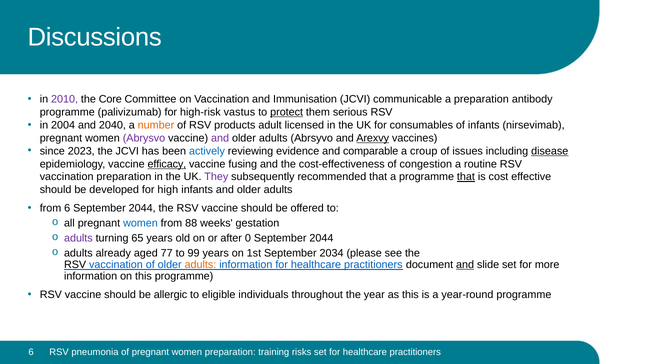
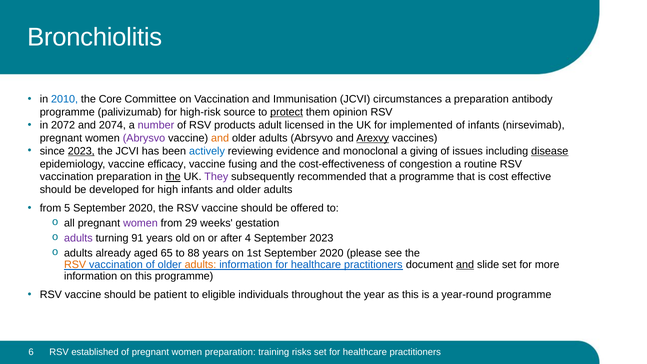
Discussions: Discussions -> Bronchiolitis (95, 37)
2010 colour: purple -> blue (65, 99)
communicable: communicable -> circumstances (408, 99)
vastus: vastus -> source (240, 112)
serious: serious -> opinion (350, 112)
2004: 2004 -> 2072 (63, 125)
2040: 2040 -> 2074 (112, 125)
number colour: orange -> purple (156, 125)
consumables: consumables -> implemented (421, 125)
and colour: purple -> orange (220, 138)
2023 underline: none -> present (81, 151)
comparable: comparable -> monoclonal (371, 151)
croup: croup -> giving (424, 151)
efficacy underline: present -> none (167, 164)
the underline: none -> present (173, 177)
that underline: present -> none (466, 177)
from 6: 6 -> 5 (67, 208)
2044: 2044 -> 2020 (142, 208)
women colour: blue -> purple (140, 223)
88: 88 -> 29 (191, 223)
65: 65 -> 91 (137, 238)
0: 0 -> 4 (248, 238)
2044: 2044 -> 2023 (321, 238)
77: 77 -> 65 (167, 253)
99: 99 -> 88 (194, 253)
1st September 2034: 2034 -> 2020 (332, 253)
RSV colour: black -> orange (75, 265)
allergic: allergic -> patient (170, 295)
pneumonia: pneumonia -> established (95, 352)
